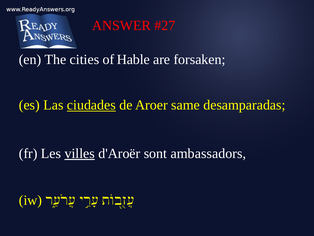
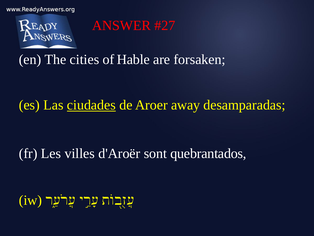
same: same -> away (186, 105)
villes underline: present -> none (80, 153)
ambassadors: ambassadors -> quebrantados (208, 153)
